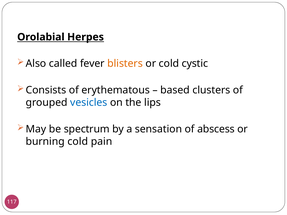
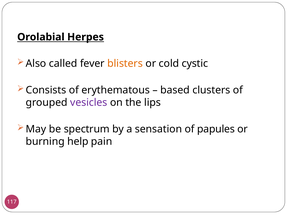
vesicles colour: blue -> purple (89, 103)
abscess: abscess -> papules (216, 129)
burning cold: cold -> help (78, 142)
